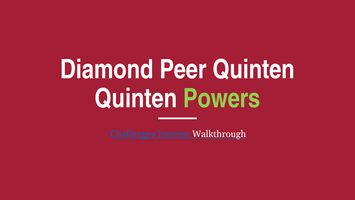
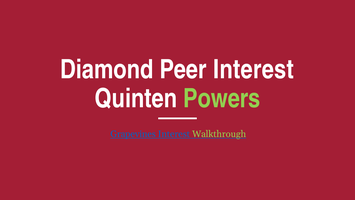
Peer Quinten: Quinten -> Interest (254, 70)
Challenges: Challenges -> Grapevines (133, 134)
Walkthrough colour: white -> light green (219, 134)
